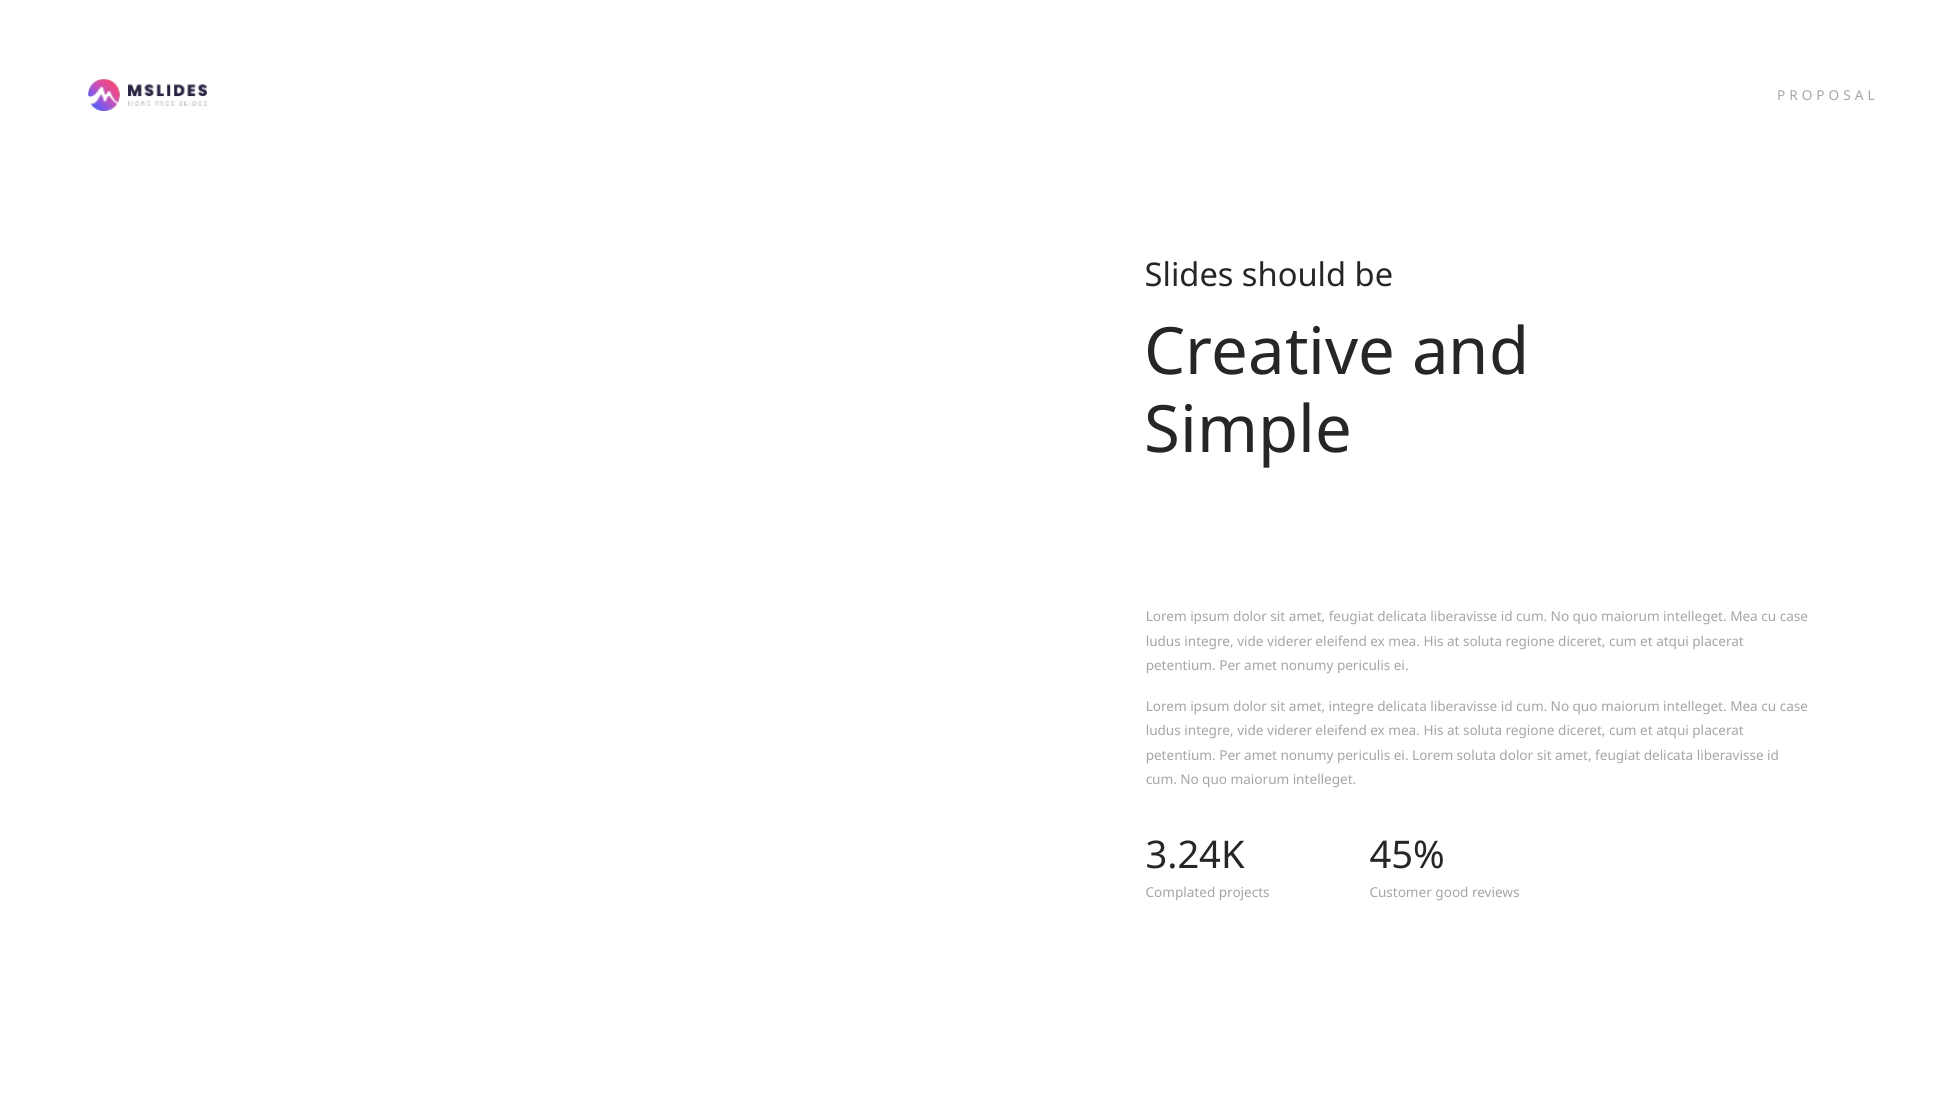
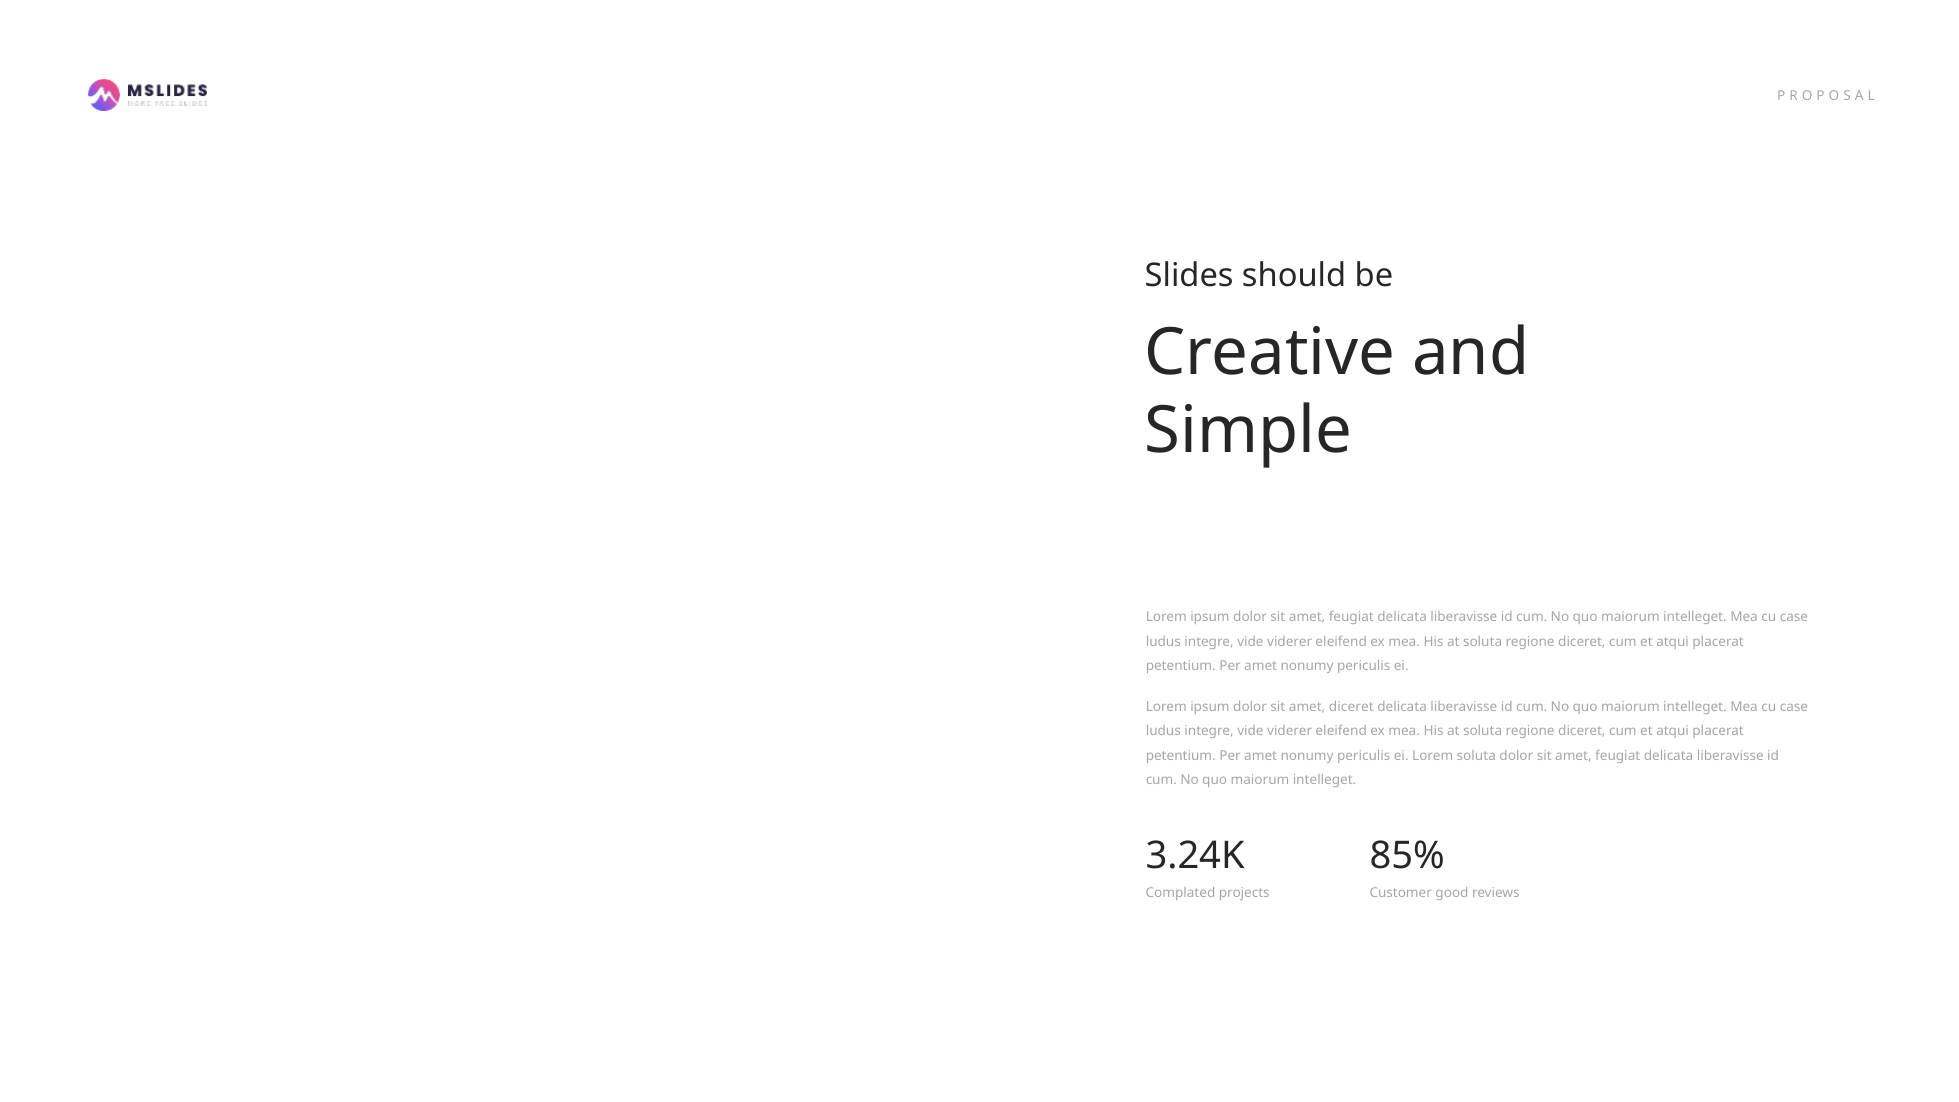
amet integre: integre -> diceret (1351, 707)
45%: 45% -> 85% (1407, 856)
